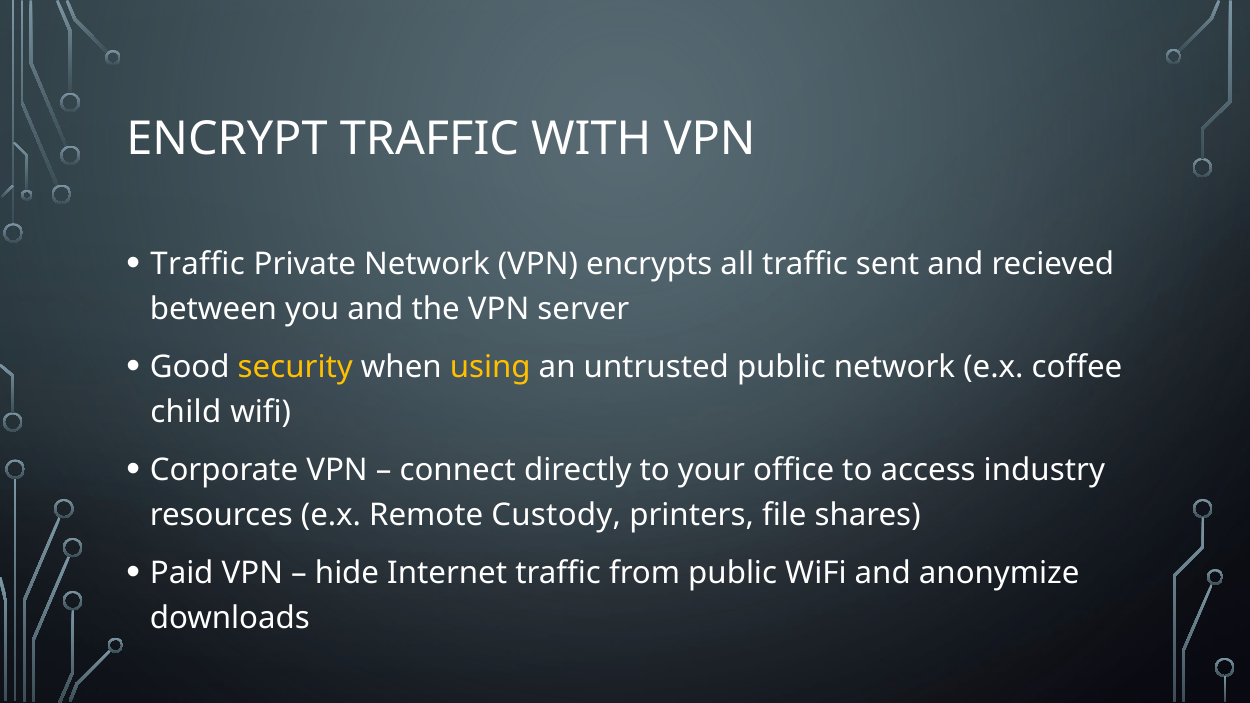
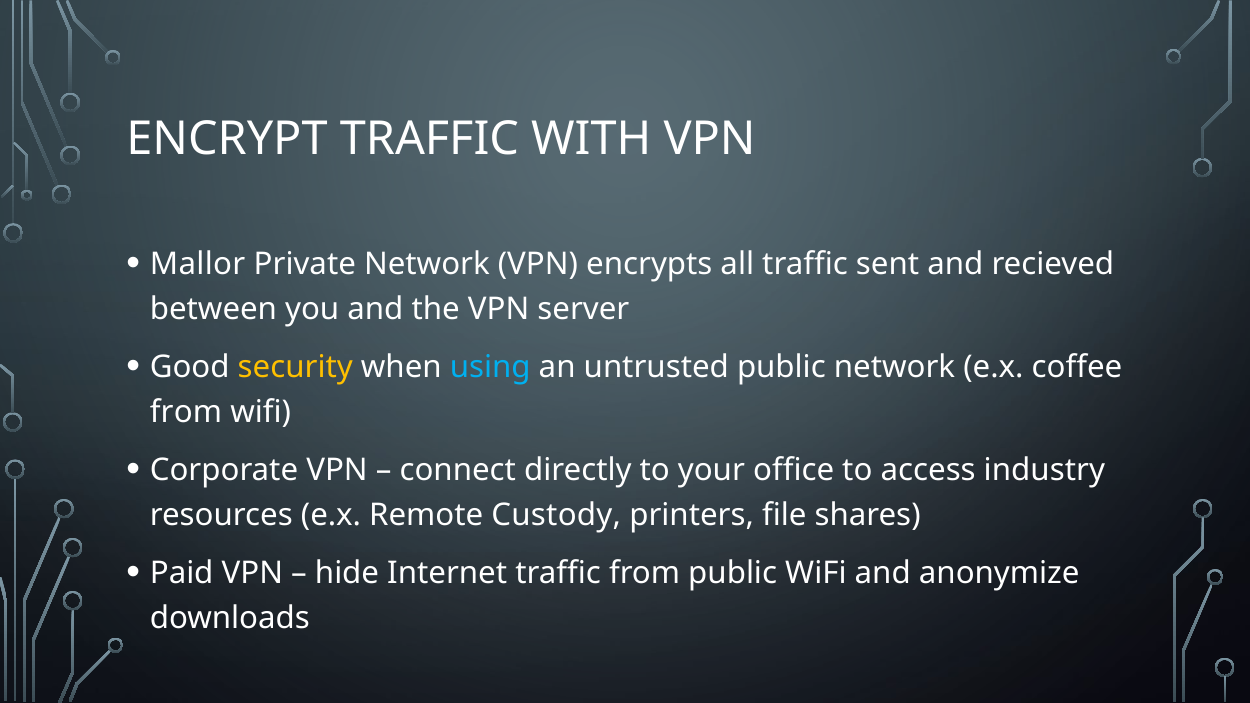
Traffic: Traffic -> Mallor (198, 264)
using colour: yellow -> light blue (490, 367)
child: child -> from (186, 412)
